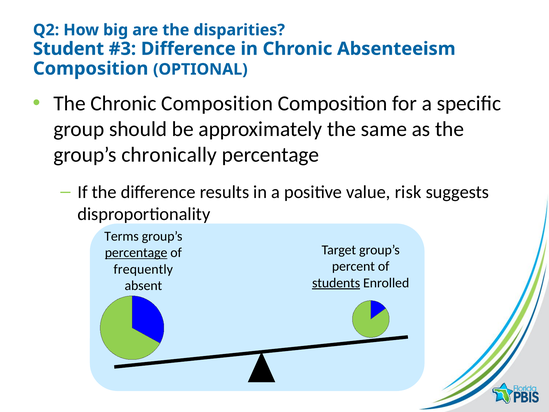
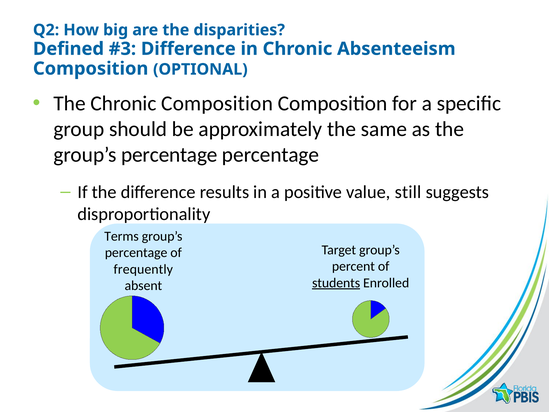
Student: Student -> Defined (68, 49)
chronically: chronically -> percentage (169, 155)
risk: risk -> still (408, 192)
percentage underline: present -> none (136, 253)
